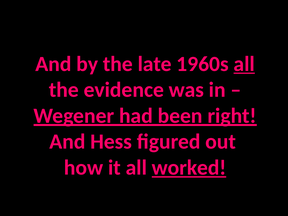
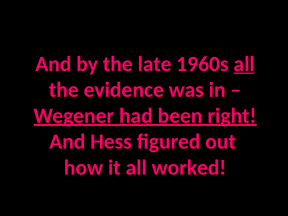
worked underline: present -> none (189, 168)
